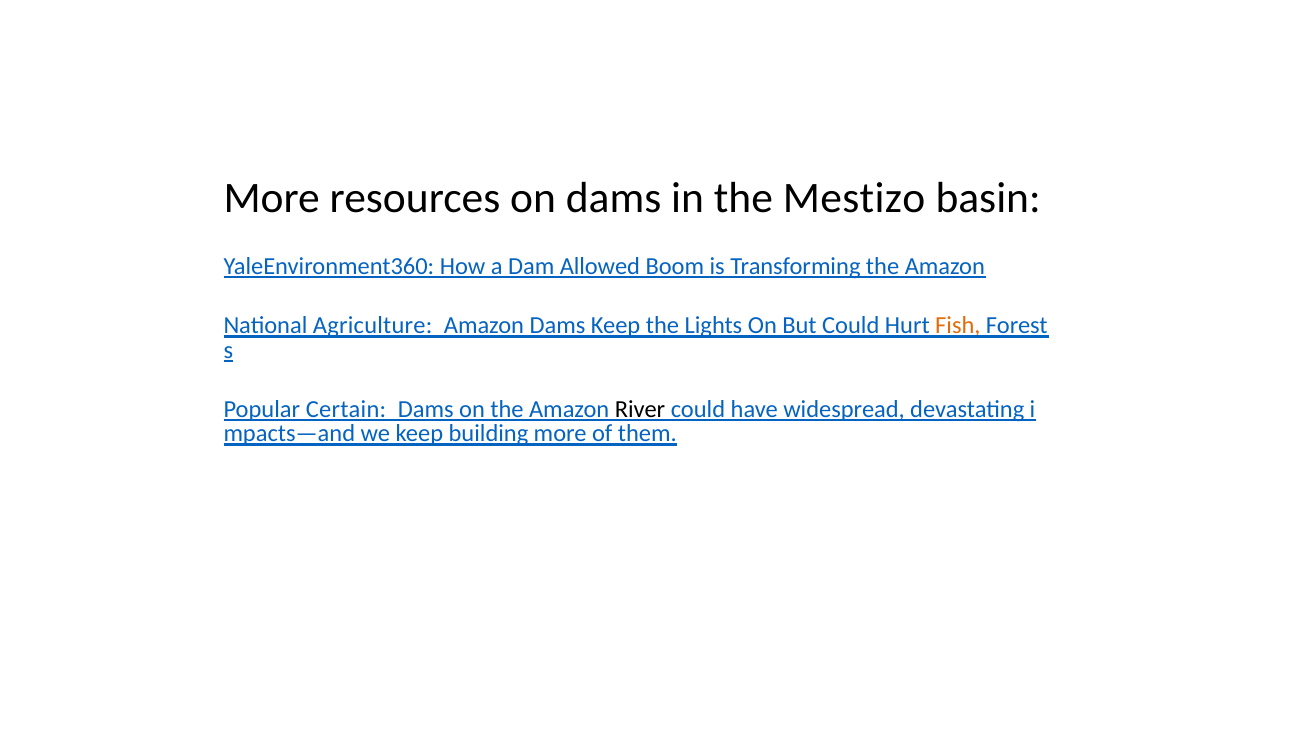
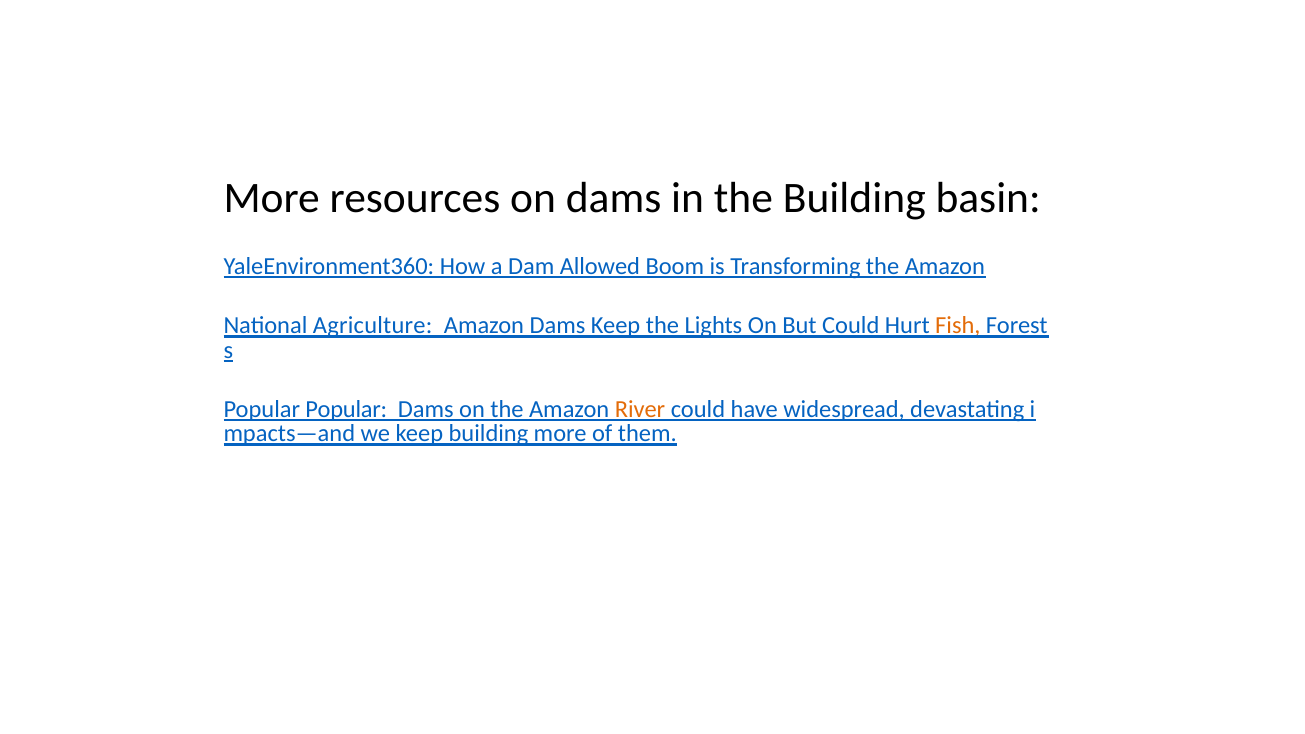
the Mestizo: Mestizo -> Building (854, 198)
Popular Certain: Certain -> Popular (346, 409)
River colour: black -> orange (640, 409)
